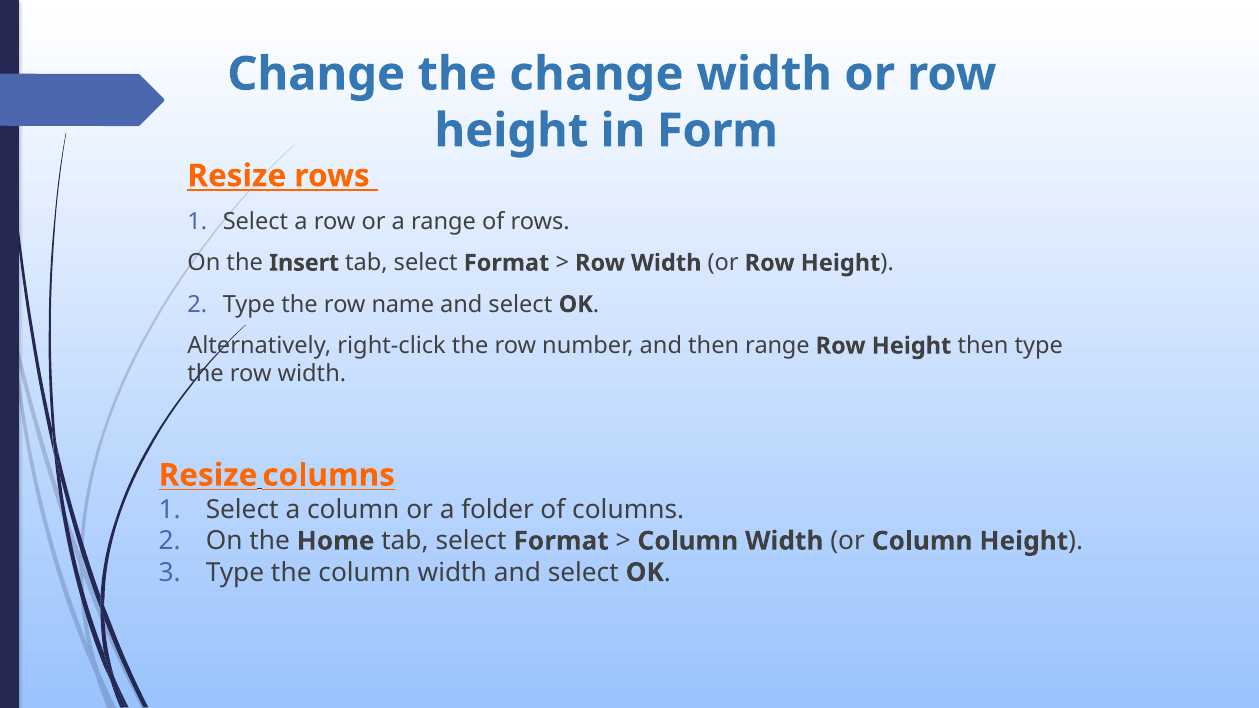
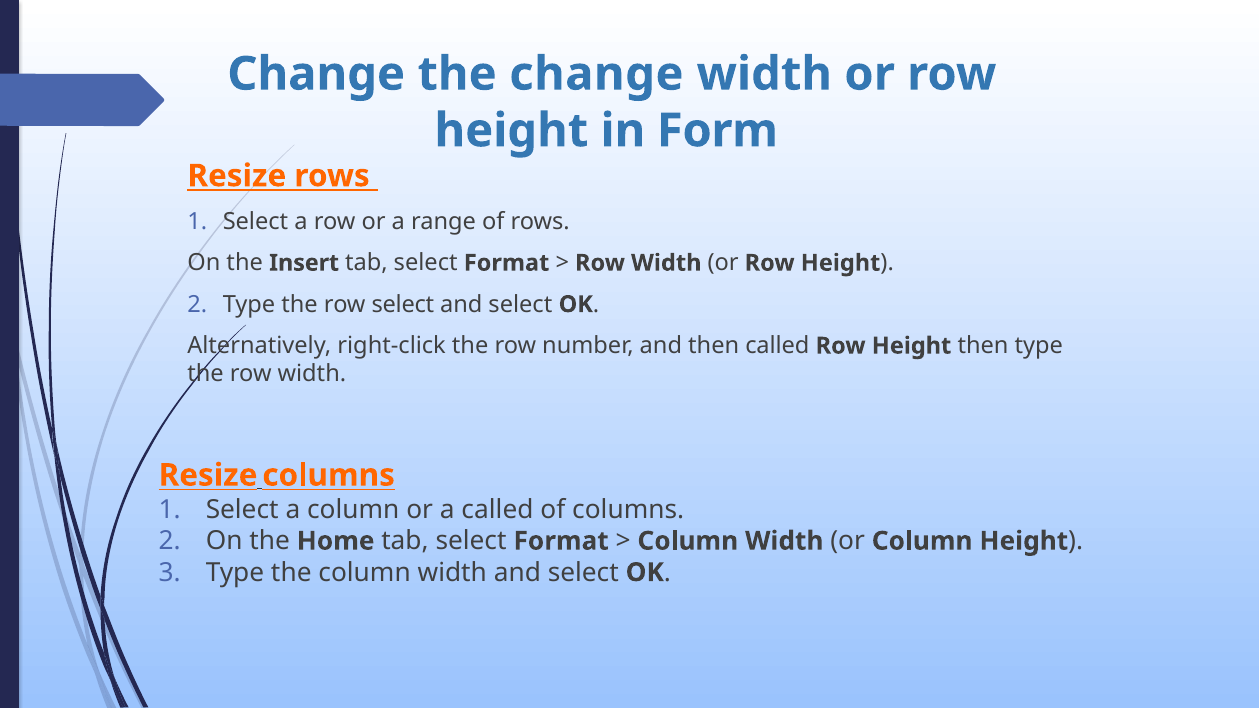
row name: name -> select (403, 304)
then range: range -> called (777, 346)
a folder: folder -> called (497, 510)
